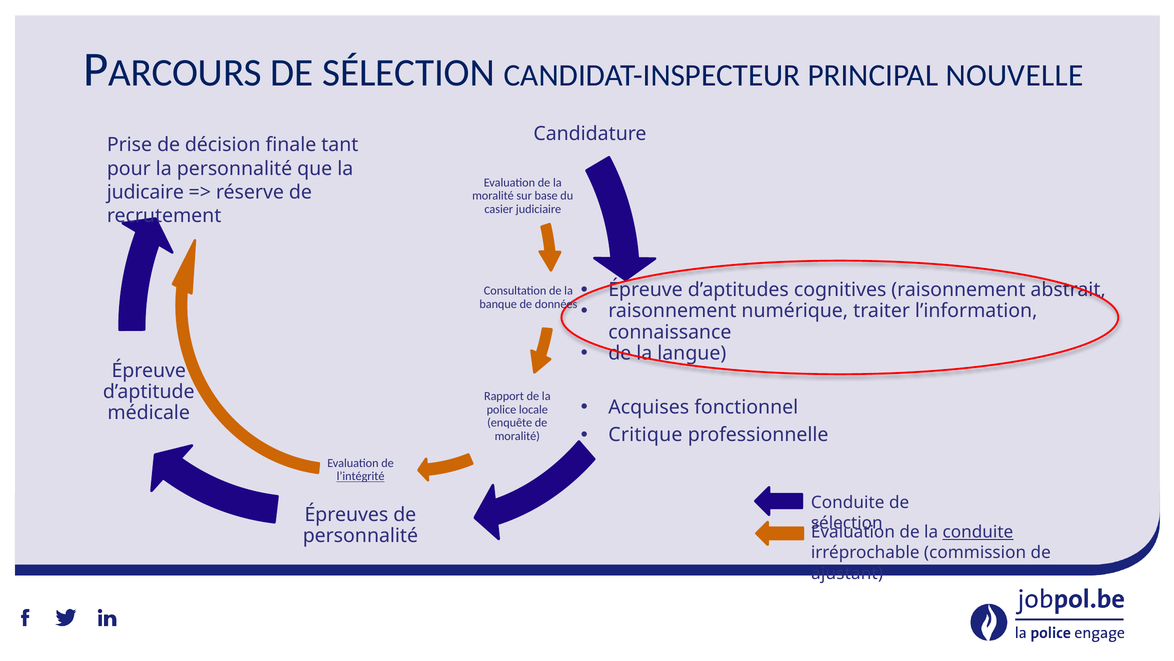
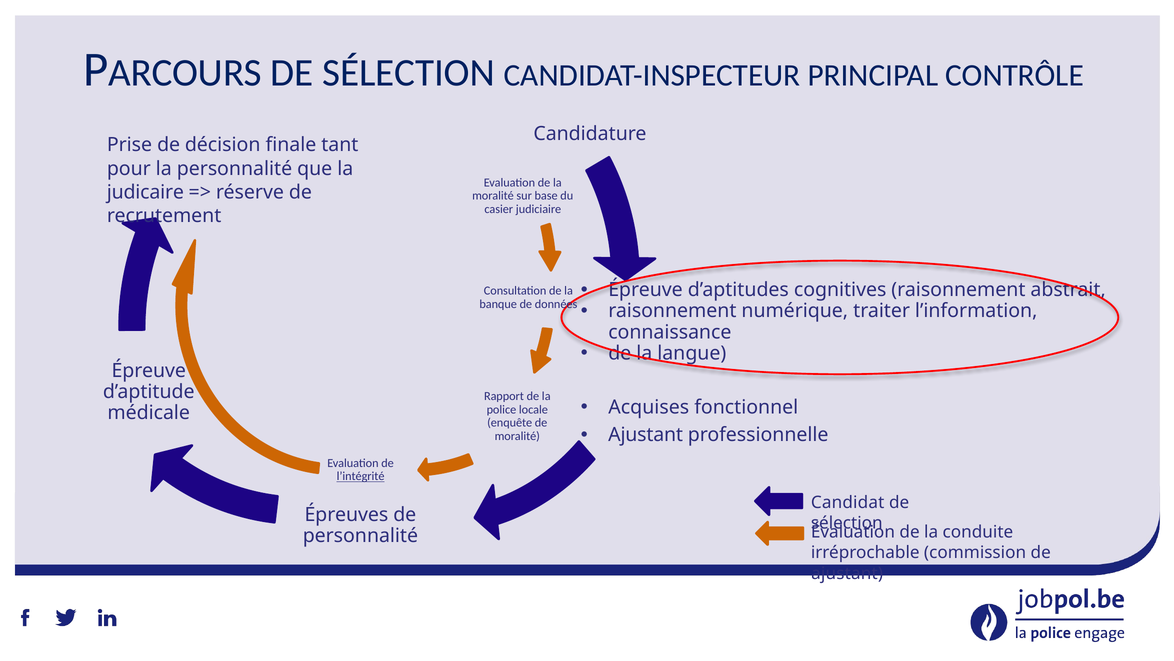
NOUVELLE: NOUVELLE -> CONTRÔLE (1015, 75)
Critique: Critique -> Ajustant (646, 434)
Conduite: Conduite -> Candidat (848, 502)
conduite underline: present -> none (978, 532)
